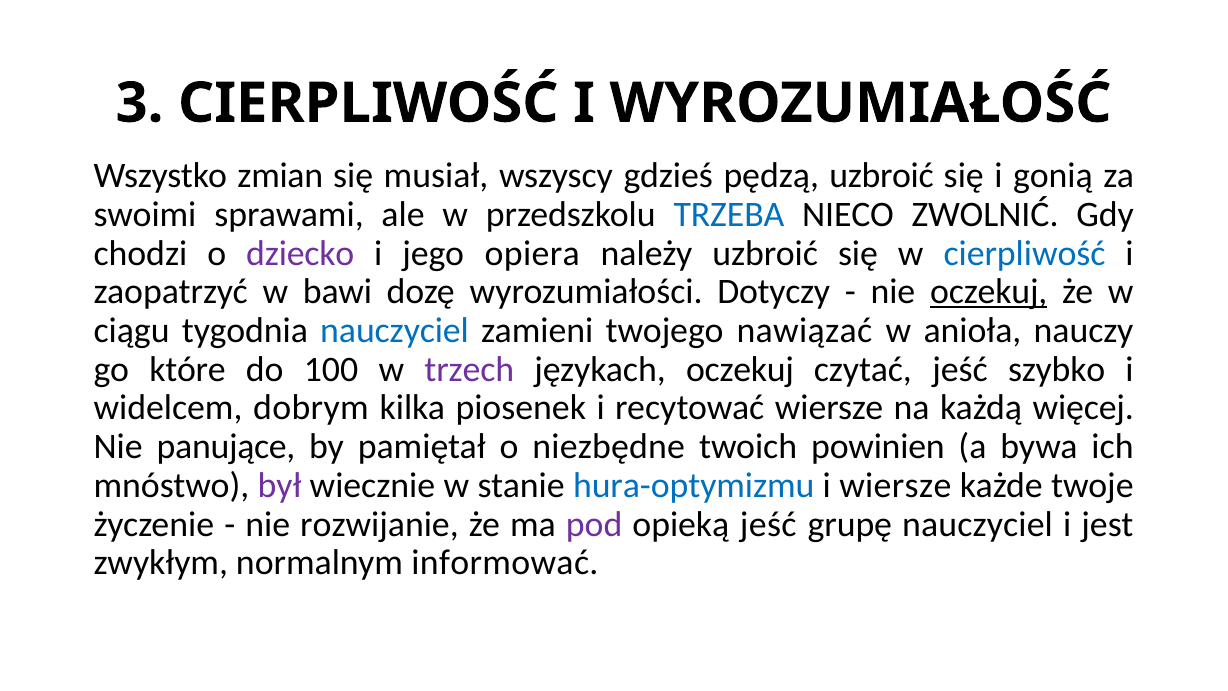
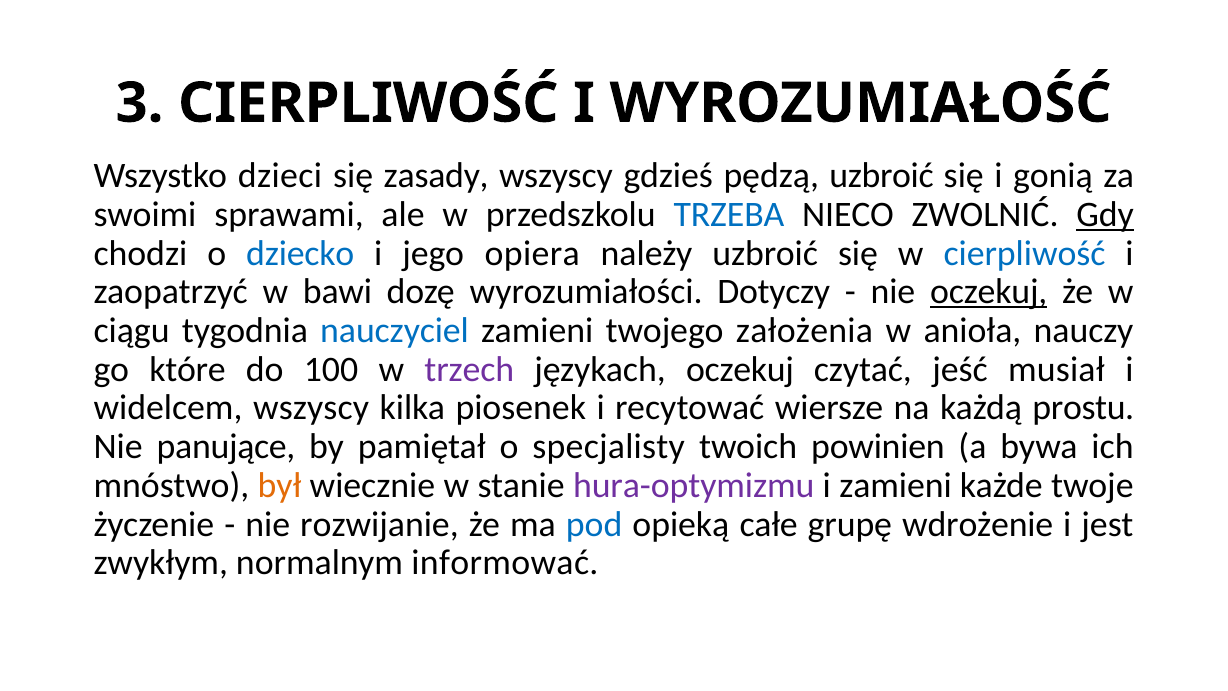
zmian: zmian -> dzieci (280, 176)
musiał: musiał -> zasady (436, 176)
Gdy underline: none -> present (1105, 214)
dziecko colour: purple -> blue (300, 253)
nawiązać: nawiązać -> założenia (804, 331)
szybko: szybko -> musiał (1056, 369)
widelcem dobrym: dobrym -> wszyscy (311, 408)
więcej: więcej -> prostu (1083, 408)
niezbędne: niezbędne -> specjalisty (609, 447)
był colour: purple -> orange (279, 485)
hura-optymizmu colour: blue -> purple (694, 485)
i wiersze: wiersze -> zamieni (895, 485)
pod colour: purple -> blue (594, 524)
opieką jeść: jeść -> całe (769, 524)
grupę nauczyciel: nauczyciel -> wdrożenie (978, 524)
